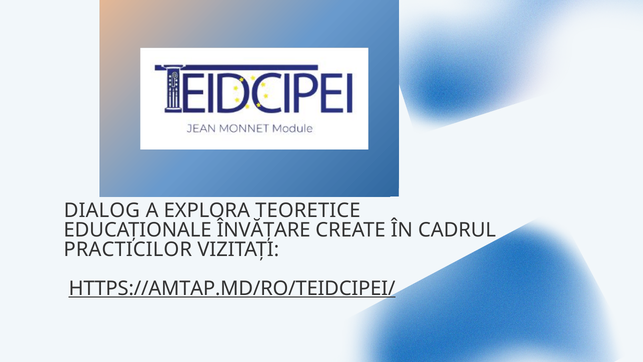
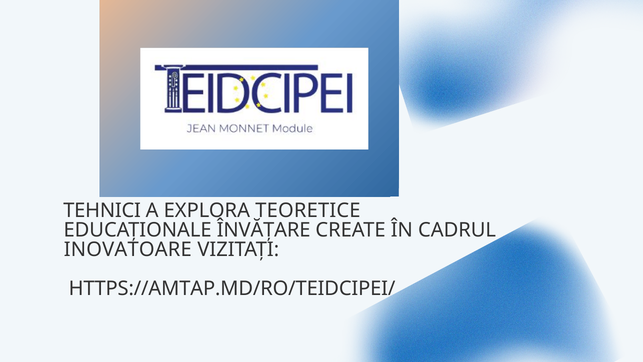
DIALOG: DIALOG -> TEHNICI (102, 210)
PRACTICILOR: PRACTICILOR -> INOVATOARE (128, 249)
HTTPS://AMTAP.MD/RO/TEIDCIPEI/ underline: present -> none (232, 288)
